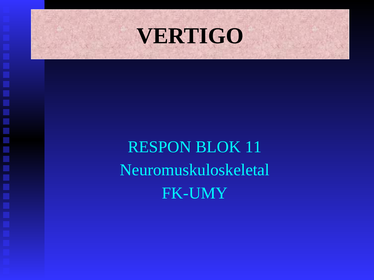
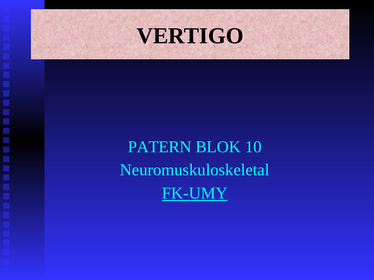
RESPON: RESPON -> PATERN (160, 147)
11: 11 -> 10 (253, 147)
FK-UMY underline: none -> present (195, 194)
